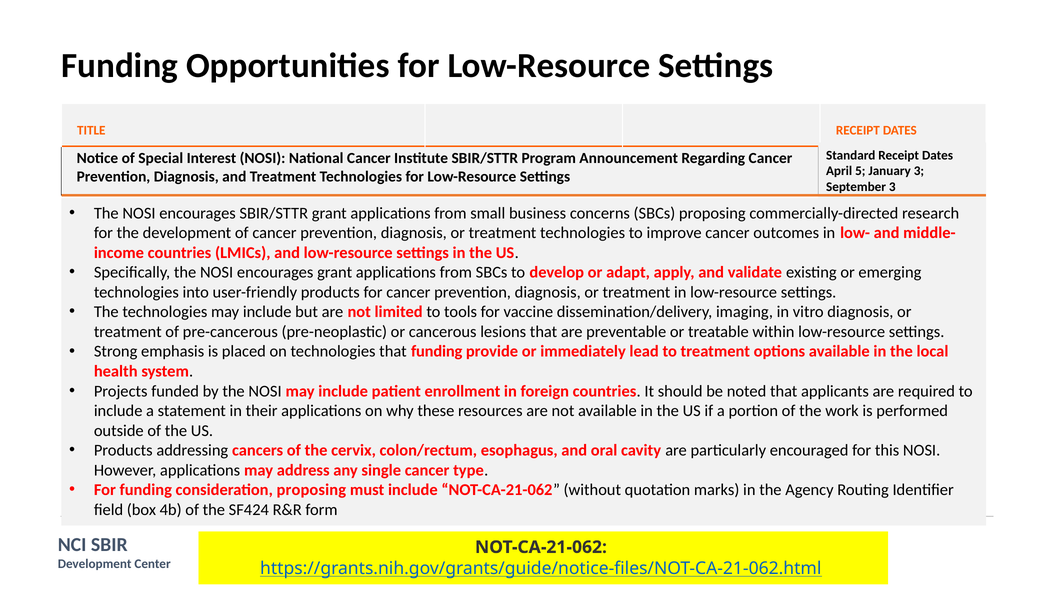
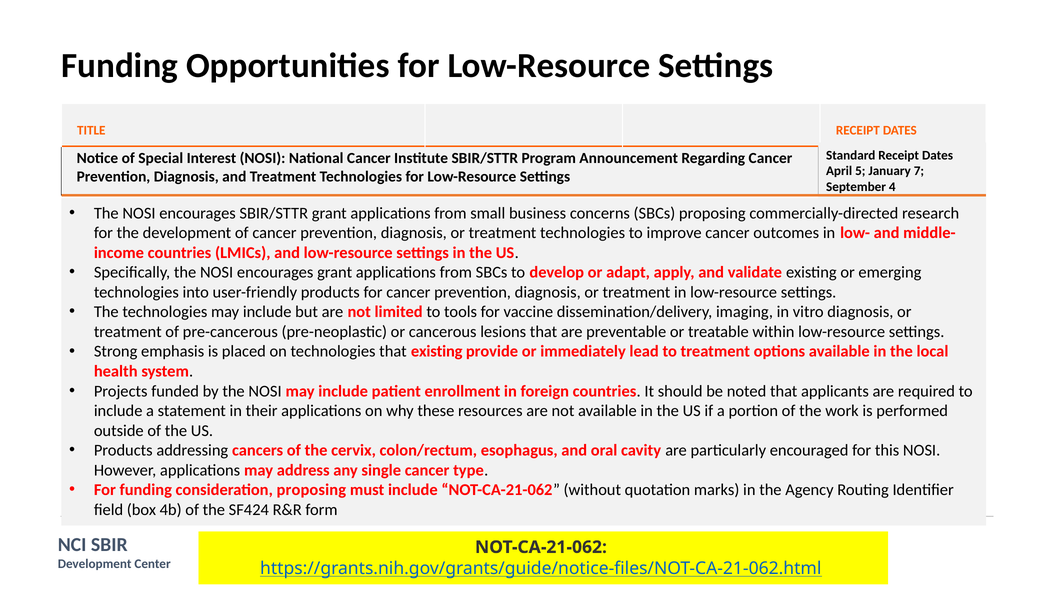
January 3: 3 -> 7 (919, 171)
September 3: 3 -> 4 (892, 187)
that funding: funding -> existing (437, 351)
